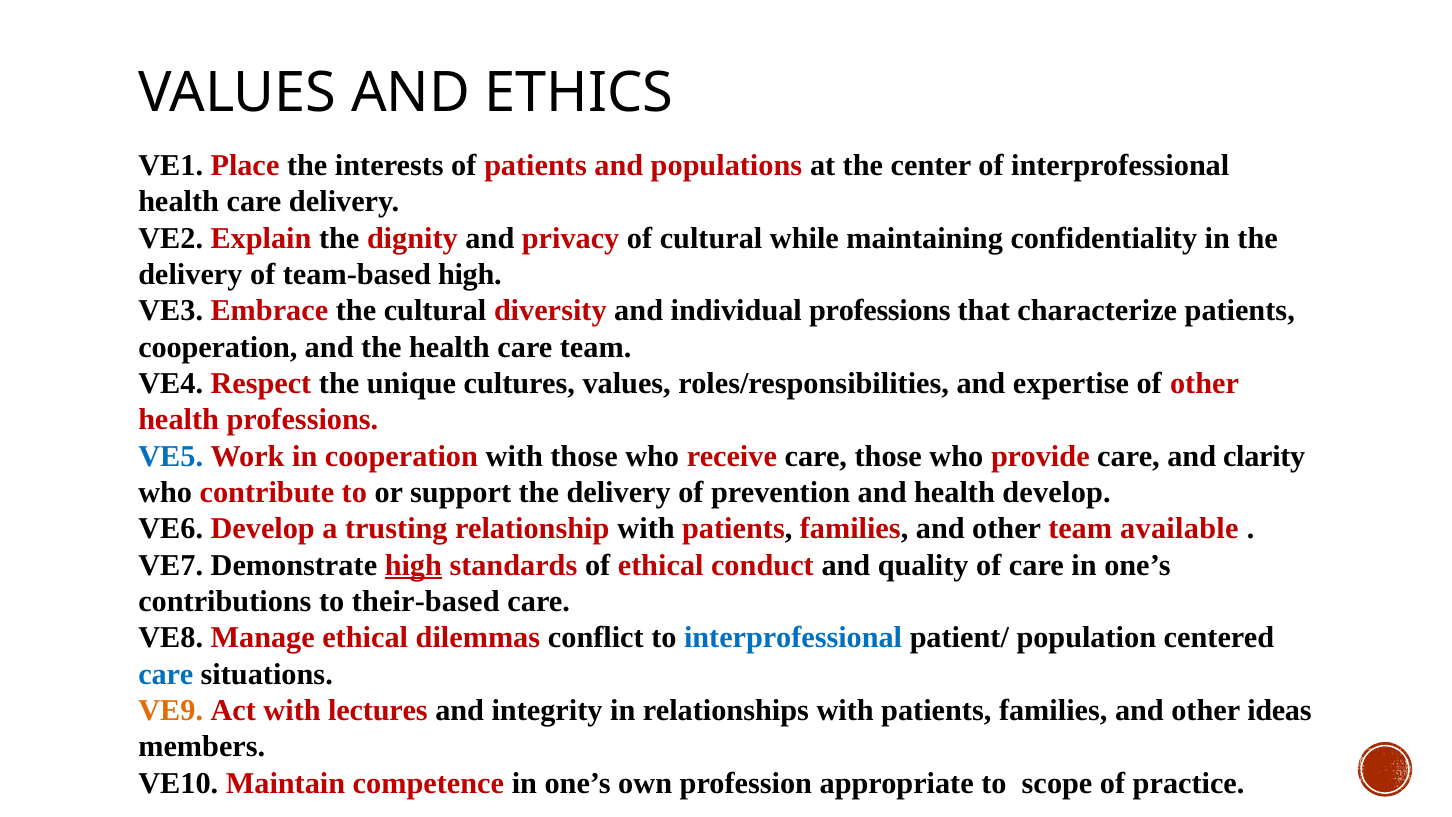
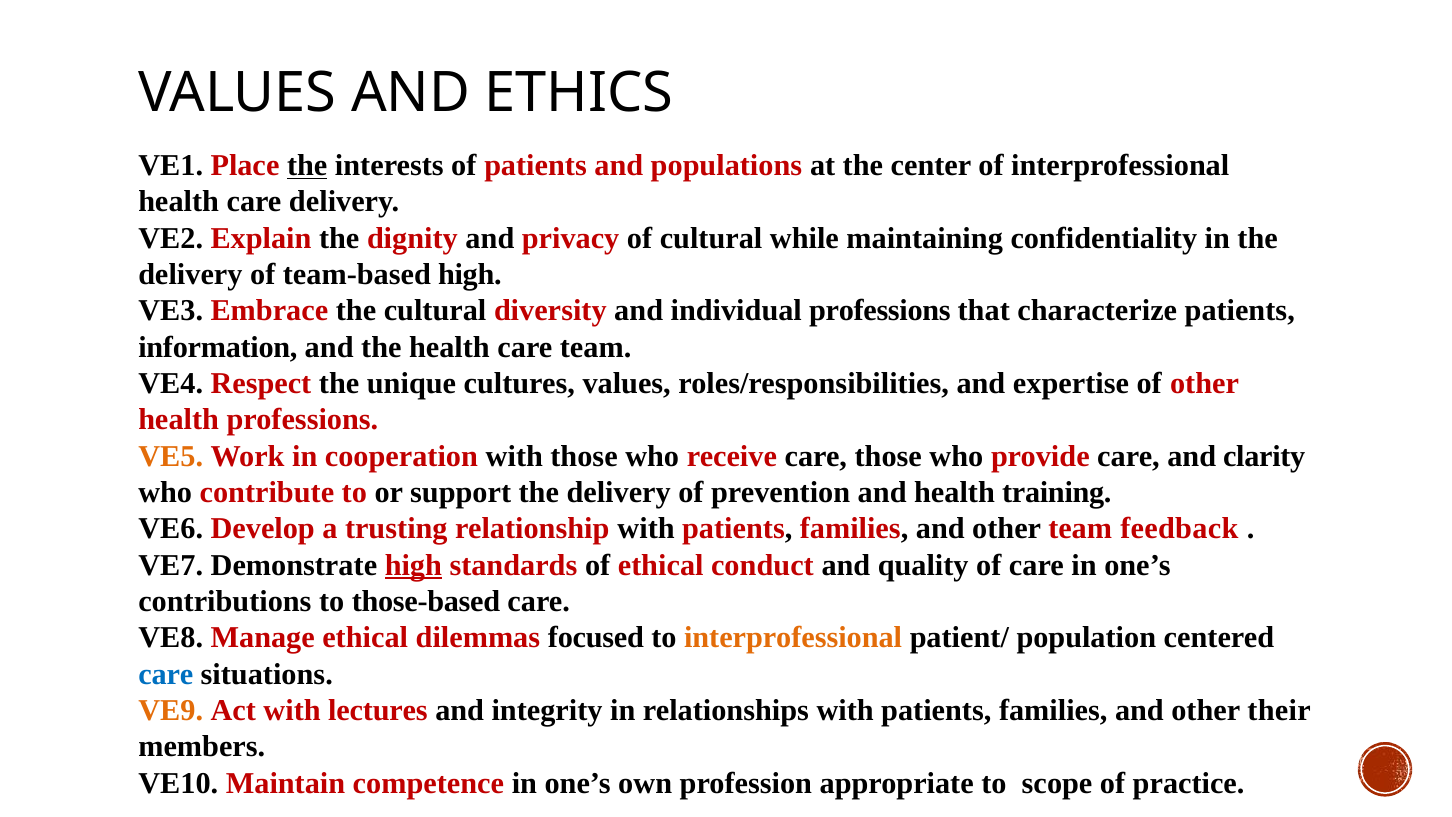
the underline: none -> present (307, 165)
cooperation: cooperation -> information (218, 347)
VE5 colour: blue -> orange (171, 456)
health develop: develop -> training (1057, 492)
available: available -> feedback (1179, 529)
their-based: their-based -> those-based (426, 601)
conflict: conflict -> focused (596, 638)
interprofessional colour: blue -> orange (793, 638)
ideas: ideas -> their (1279, 710)
